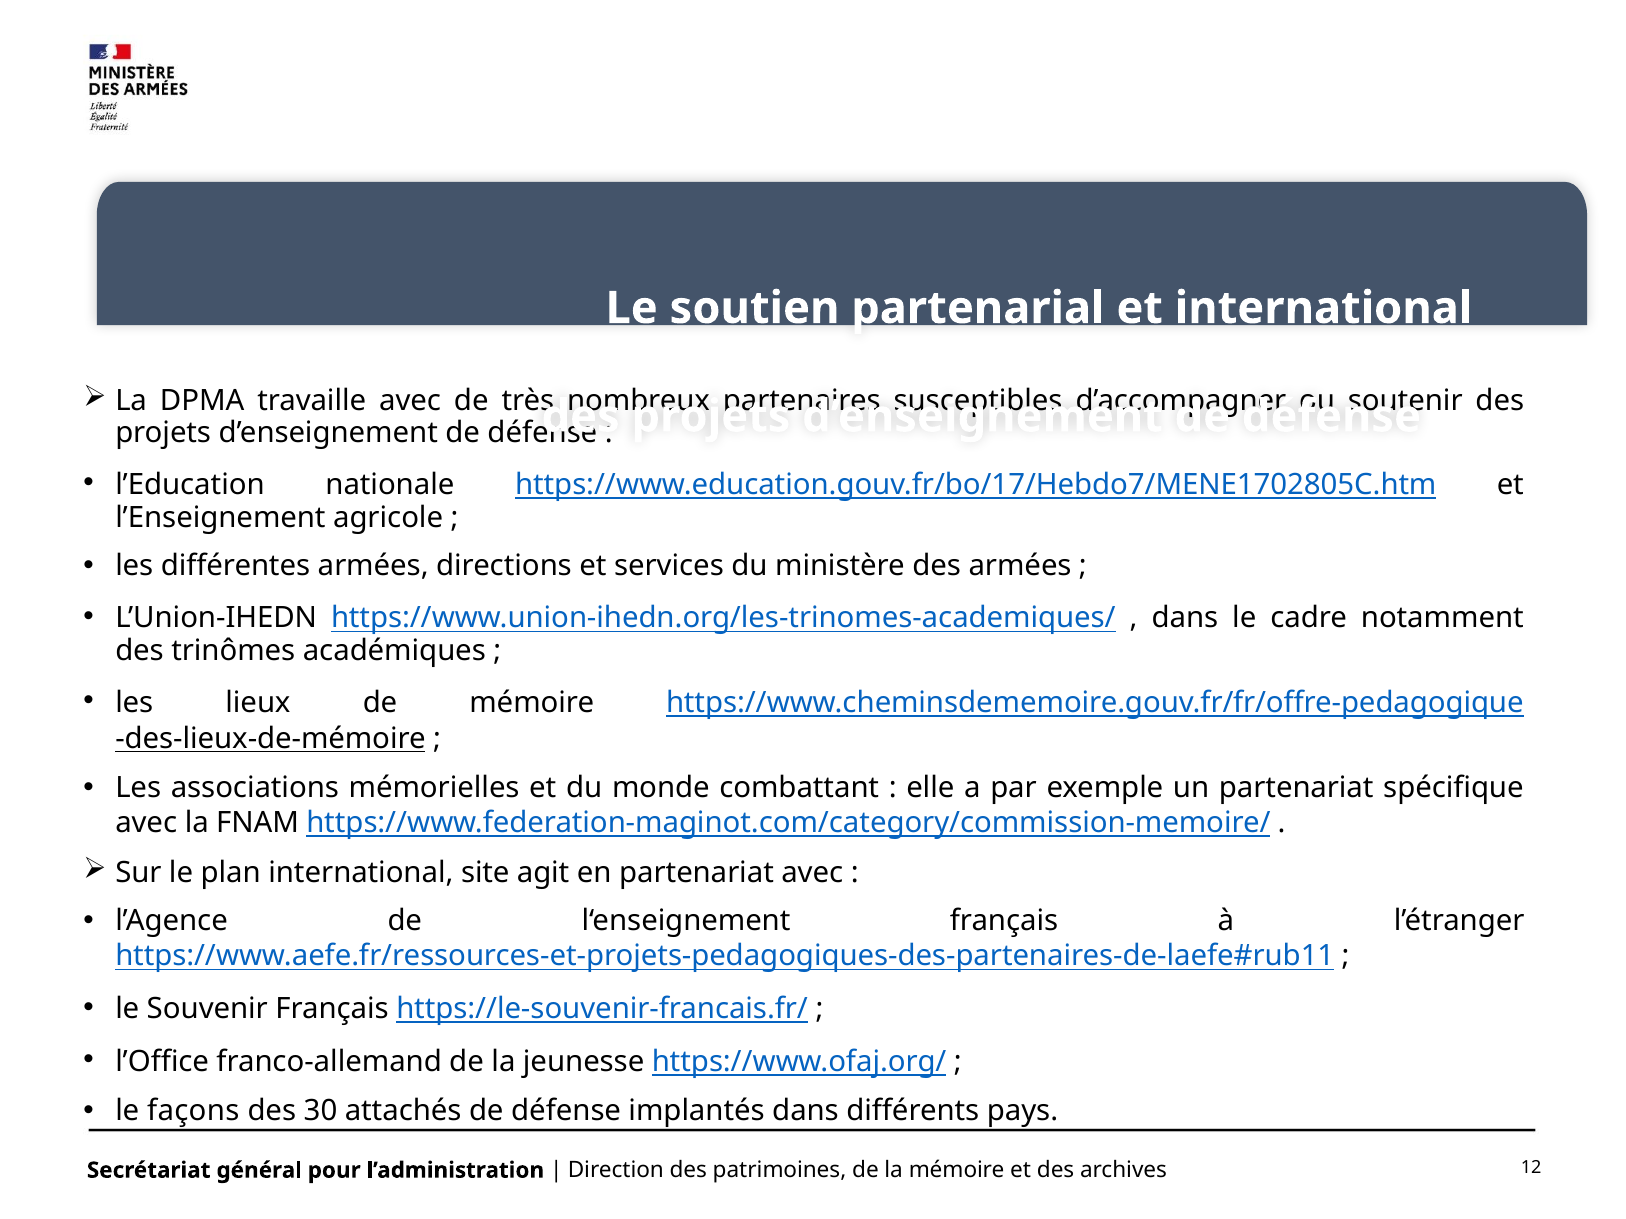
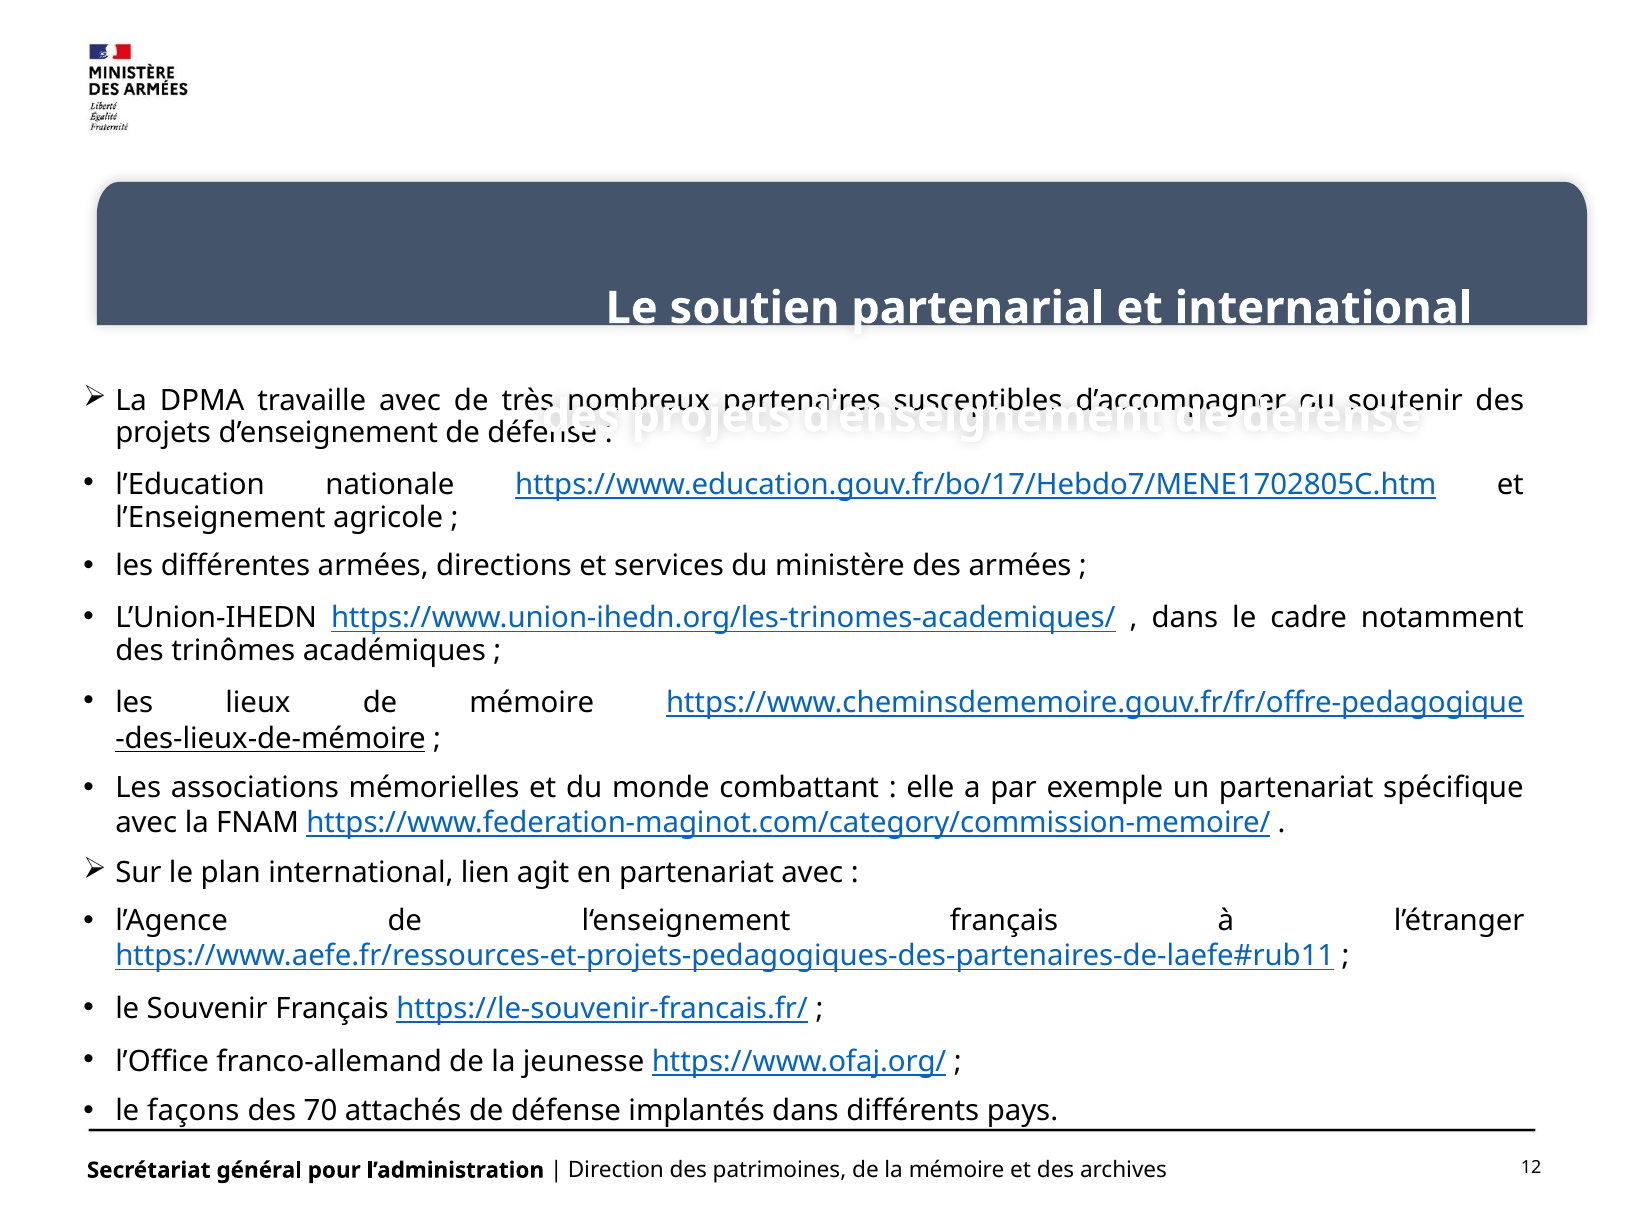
site: site -> lien (485, 873)
30: 30 -> 70 (321, 1112)
